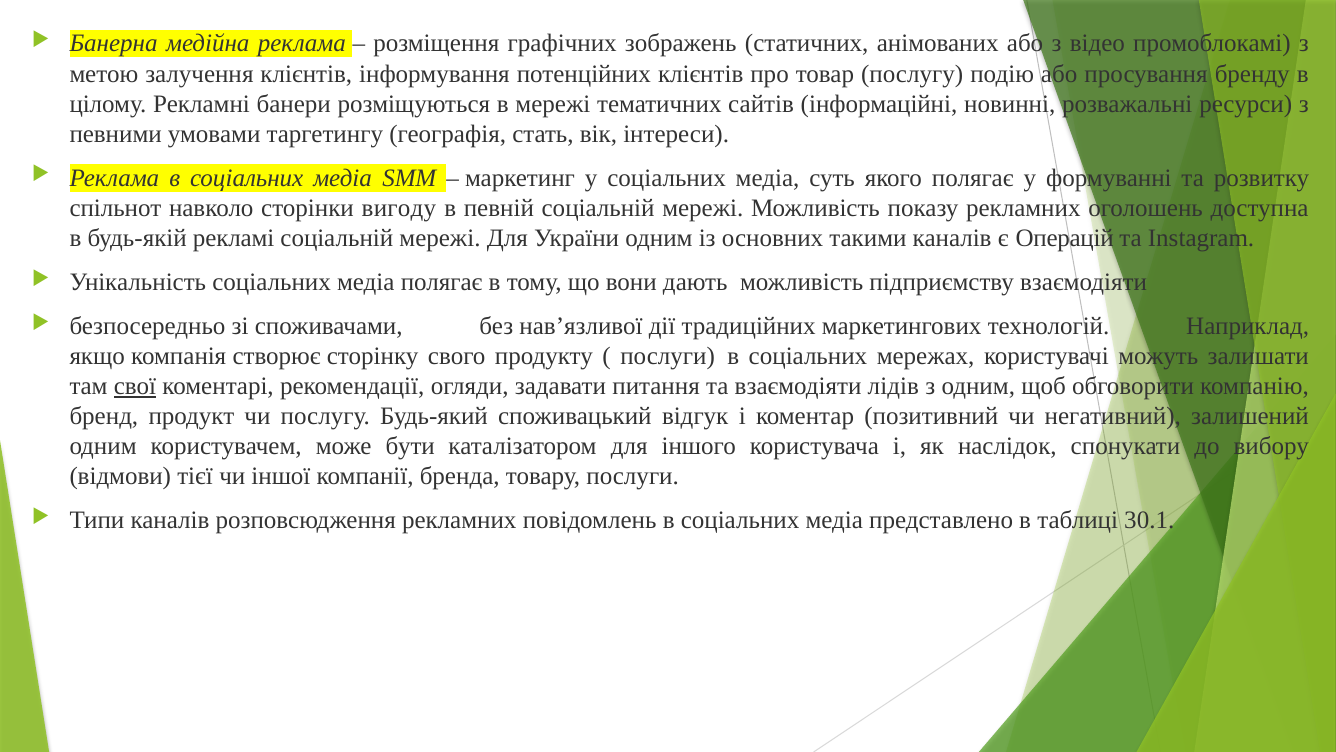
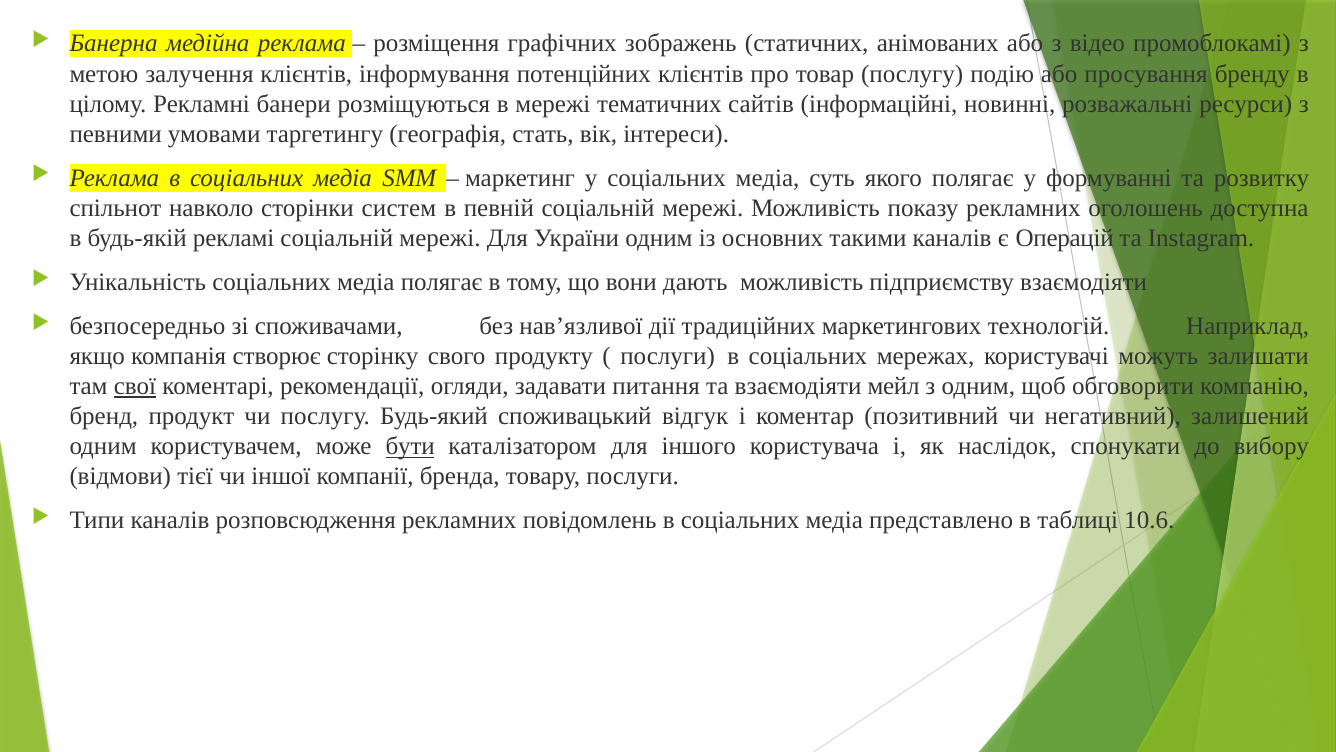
вигоду: вигоду -> систем (399, 208)
лідів: лідів -> мейл (894, 386)
бути underline: none -> present (410, 446)
30.1: 30.1 -> 10.6 (1149, 520)
